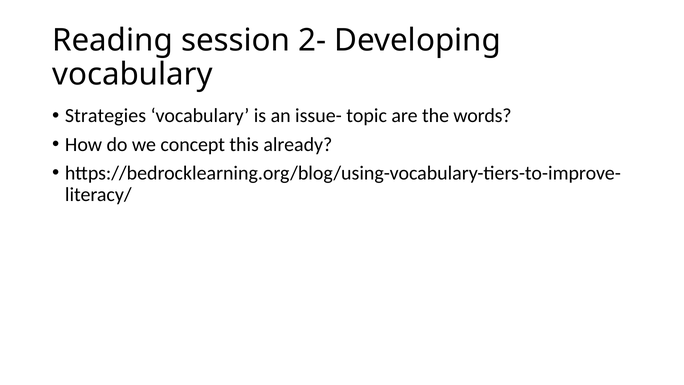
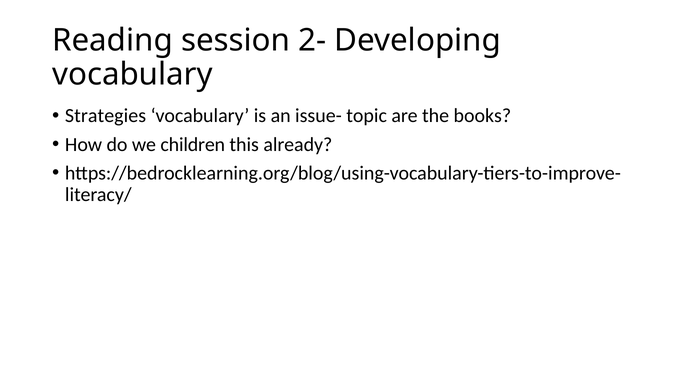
words: words -> books (482, 116)
concept: concept -> children (193, 144)
